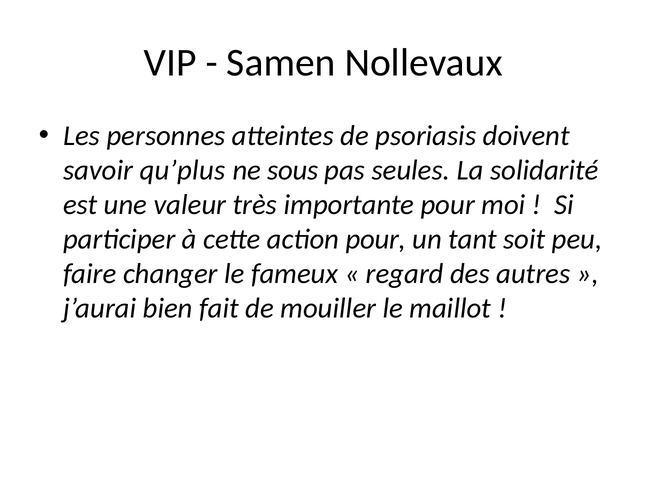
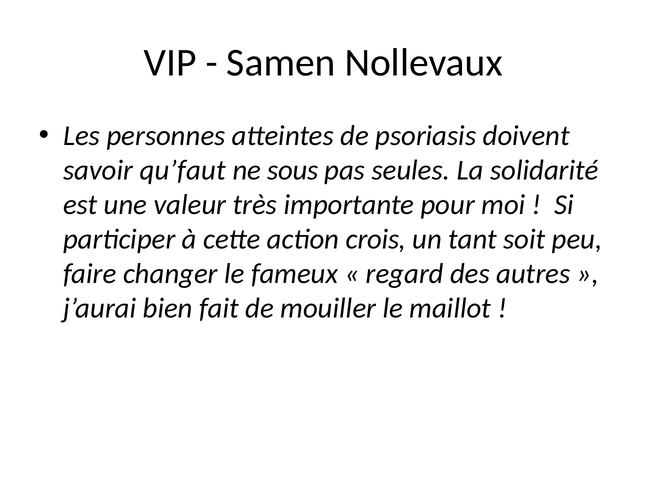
qu’plus: qu’plus -> qu’faut (183, 170)
action pour: pour -> crois (376, 239)
